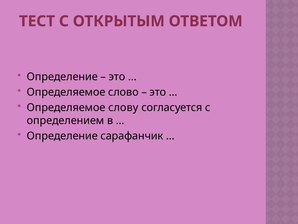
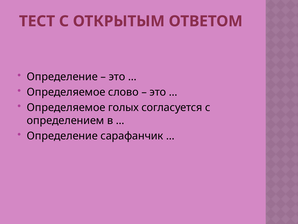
слову: слову -> голых (123, 107)
